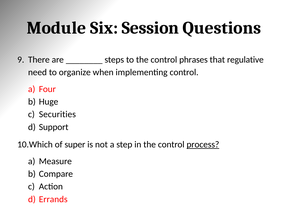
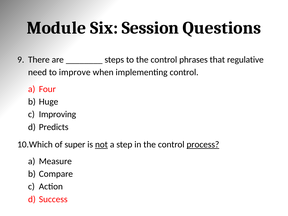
organize: organize -> improve (75, 72)
Securities: Securities -> Improving (57, 114)
Support: Support -> Predicts (54, 127)
not underline: none -> present (101, 145)
Errands: Errands -> Success (53, 199)
